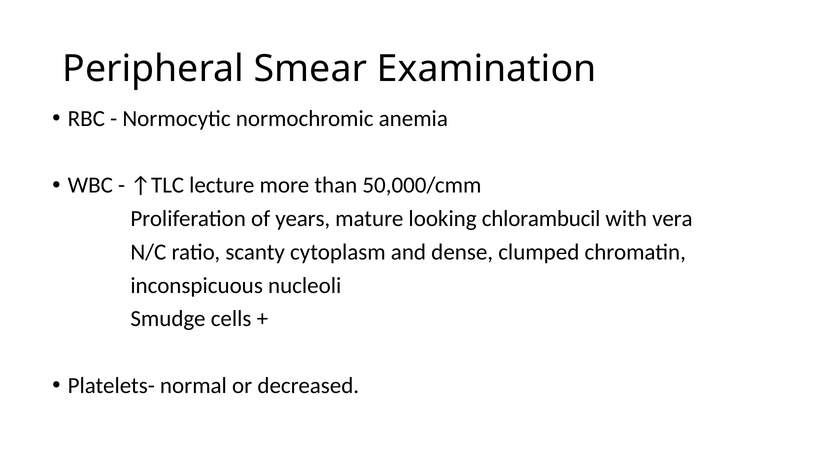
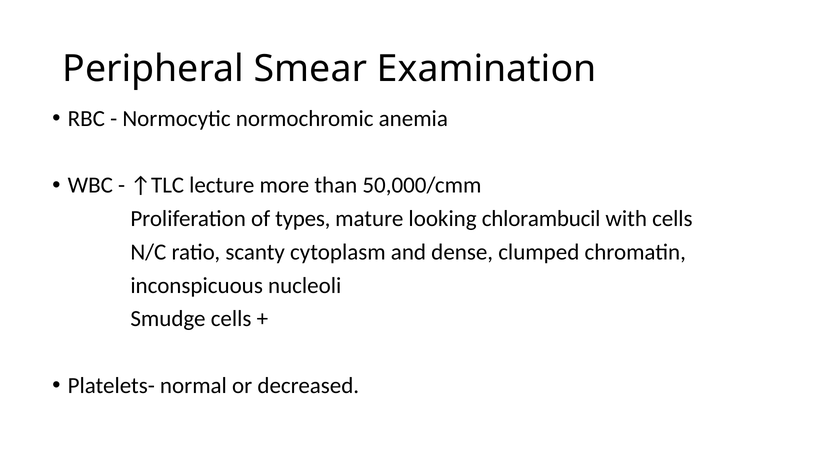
years: years -> types (303, 219)
with vera: vera -> cells (672, 219)
